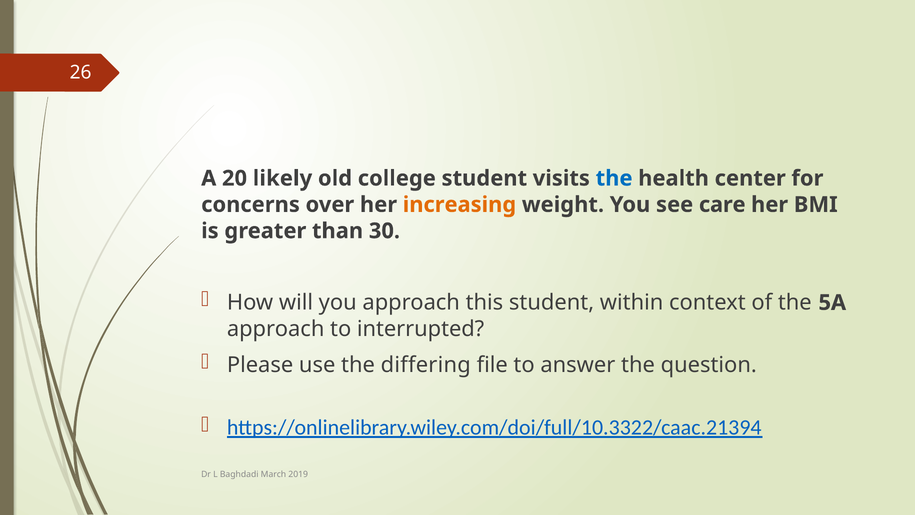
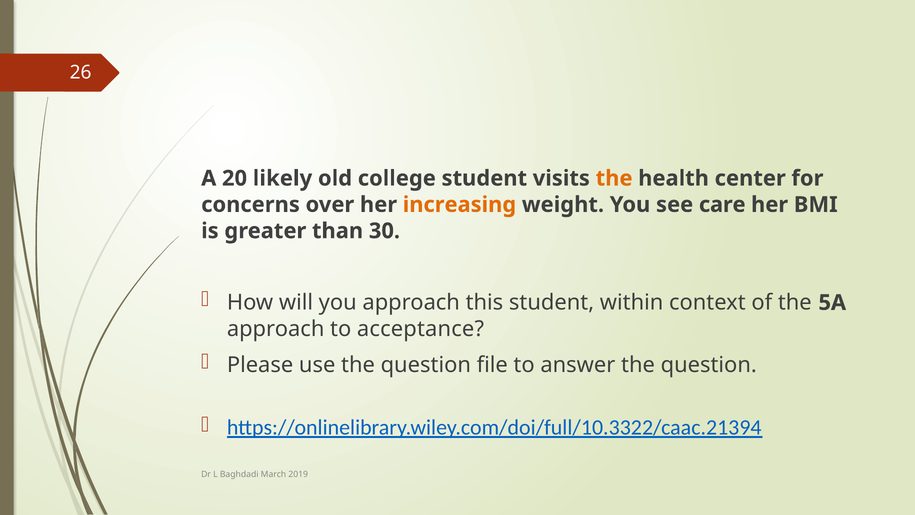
the colour: blue -> orange (614, 178)
interrupted: interrupted -> acceptance (421, 329)
use the differing: differing -> question (426, 365)
